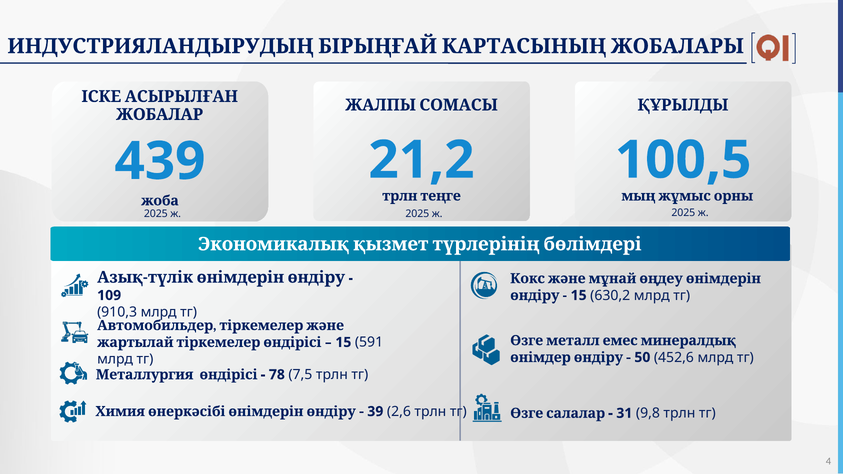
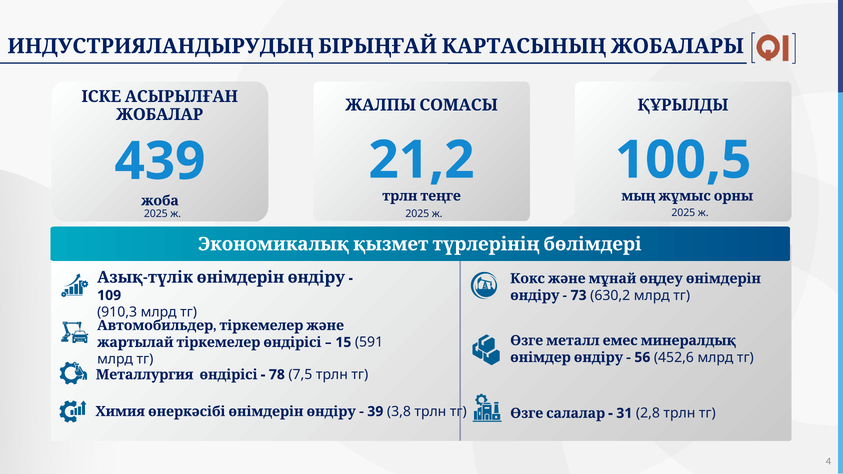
15: 15 -> 73 (579, 295)
50: 50 -> 56 (642, 358)
2,6: 2,6 -> 3,8 (399, 412)
9,8: 9,8 -> 2,8 (648, 413)
